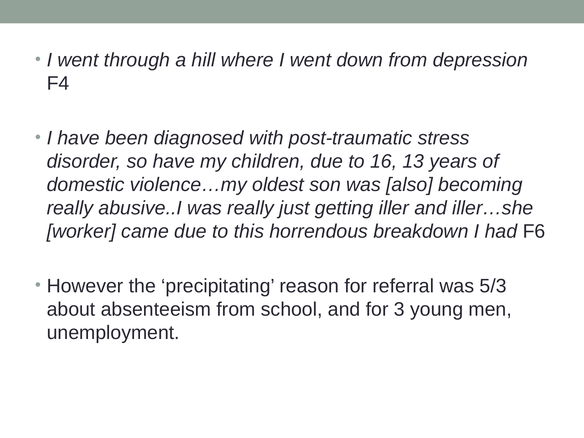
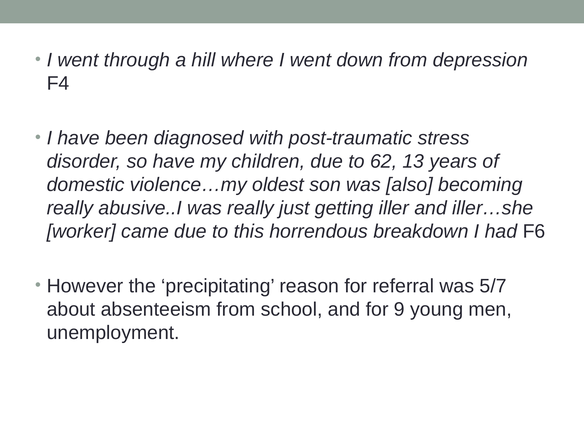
16: 16 -> 62 (384, 161)
5/3: 5/3 -> 5/7 (493, 286)
3: 3 -> 9 (399, 309)
